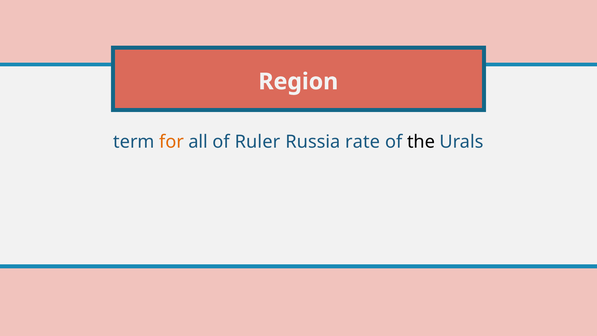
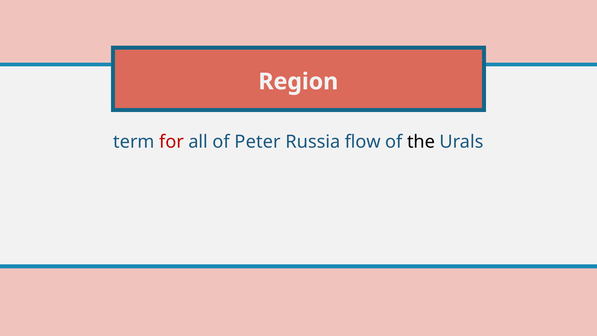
for colour: orange -> red (171, 142)
Ruler: Ruler -> Peter (258, 142)
rate: rate -> flow (363, 142)
